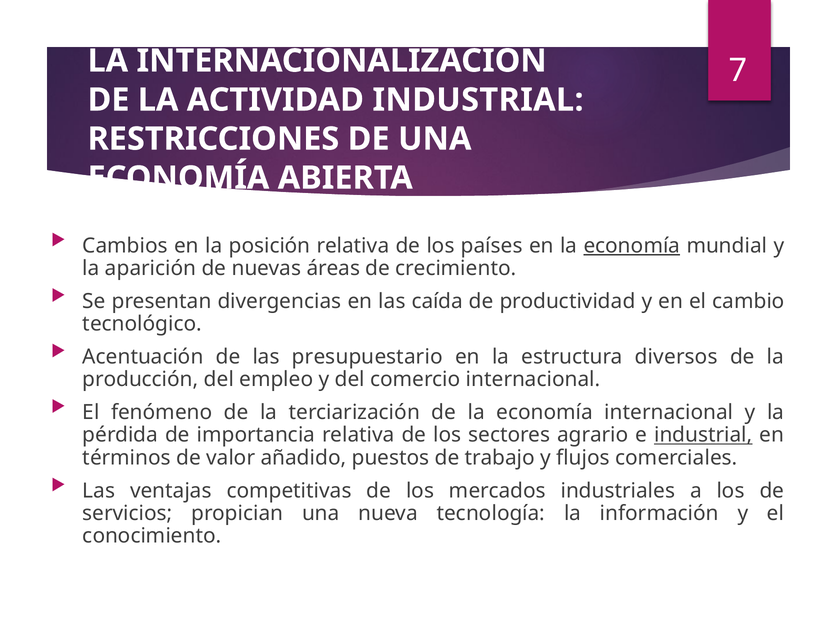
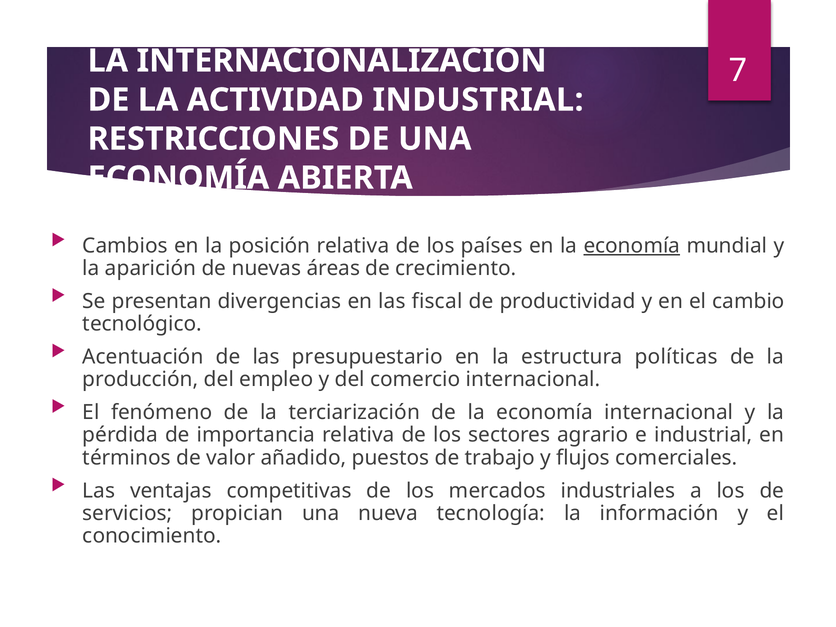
caída: caída -> fiscal (437, 301)
diversos: diversos -> políticas (676, 357)
industrial underline: present -> none (703, 435)
